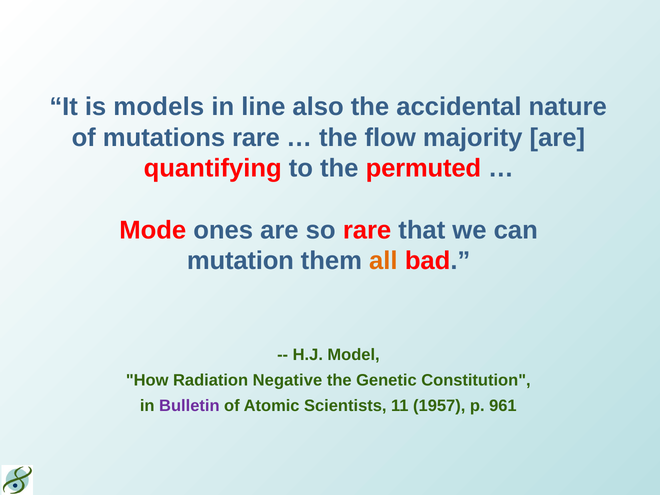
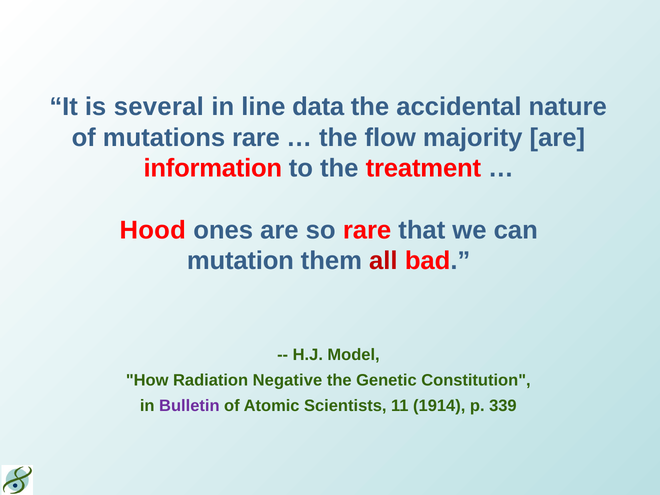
models: models -> several (159, 107)
also: also -> data (318, 107)
quantifying: quantifying -> information (213, 168)
permuted: permuted -> treatment (423, 168)
Mode: Mode -> Hood (153, 230)
all colour: orange -> red (383, 261)
1957: 1957 -> 1914 (439, 406)
961: 961 -> 339 (503, 406)
